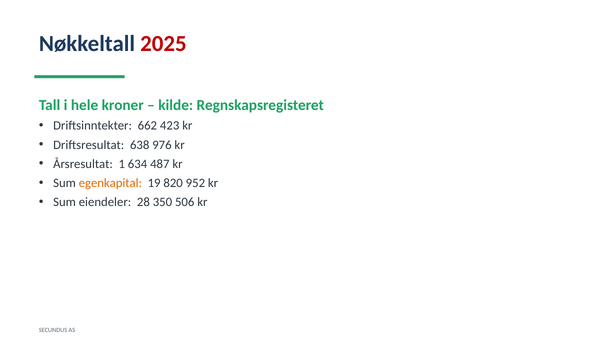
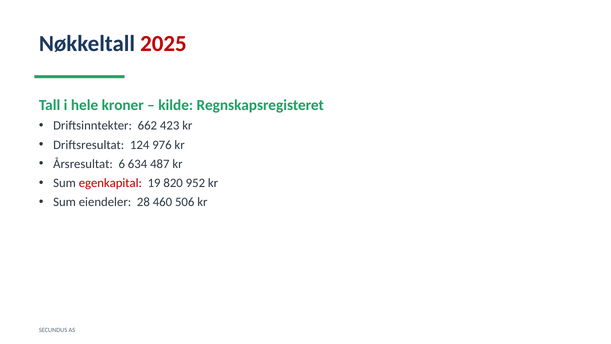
638: 638 -> 124 (140, 145)
1: 1 -> 6 (122, 164)
egenkapital colour: orange -> red (110, 183)
350: 350 -> 460 (162, 202)
